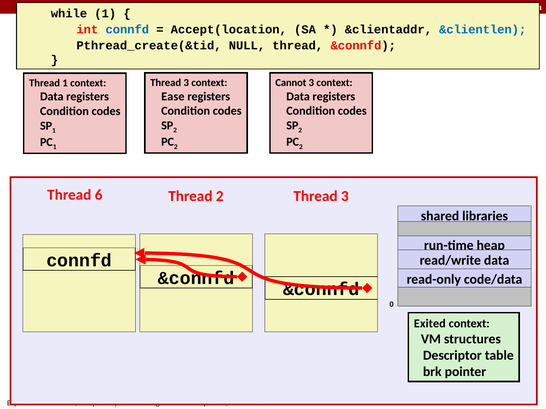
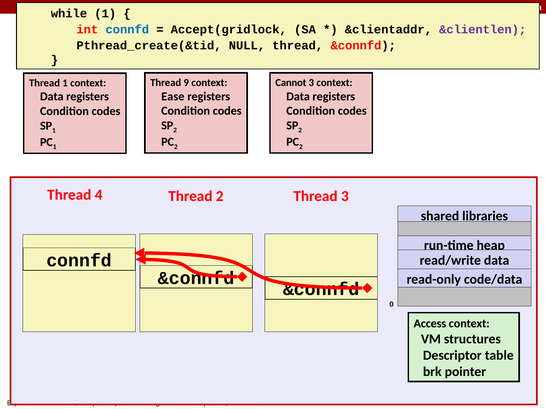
Accept(location: Accept(location -> Accept(gridlock (229, 29)
&clientlen colour: blue -> purple (483, 29)
3: 3 -> 9 (186, 83)
6: 6 -> 4 (99, 195)
Exited: Exited -> Access (430, 324)
